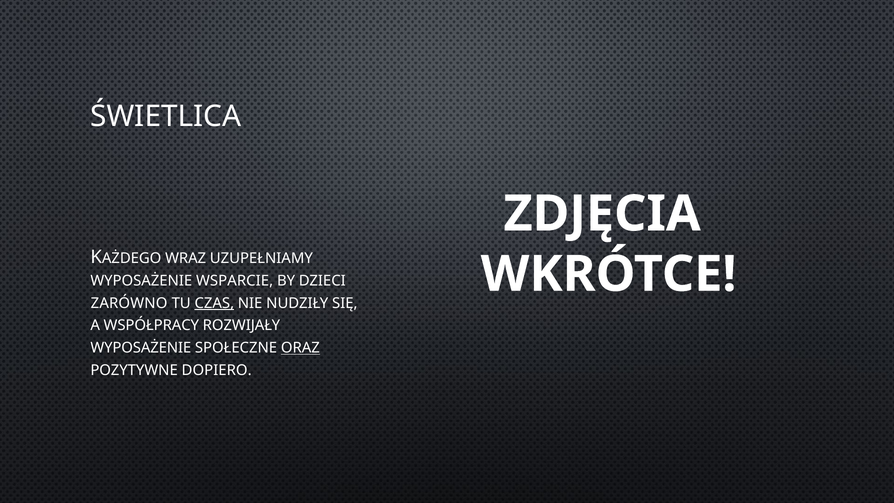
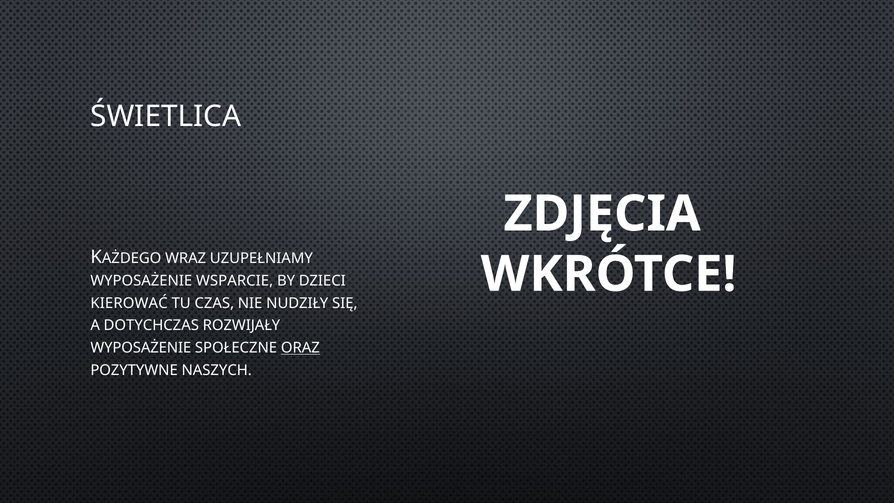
ZARÓWNO: ZARÓWNO -> KIEROWAĆ (129, 303)
CZAS underline: present -> none (214, 303)
WSPÓŁPRACY: WSPÓŁPRACY -> DOTYCHCZAS (151, 325)
DOPIERO: DOPIERO -> NASZYCH (217, 370)
